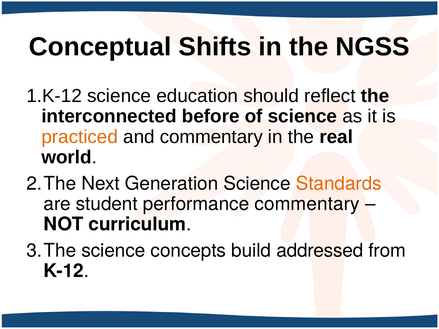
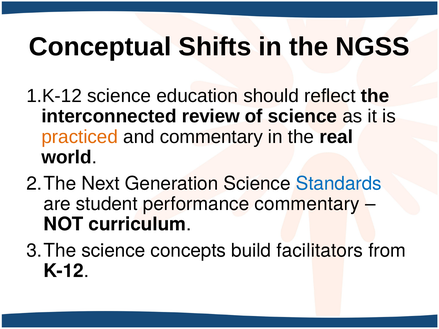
before: before -> review (211, 116)
Standards colour: orange -> blue (339, 184)
addressed: addressed -> facilitators (320, 251)
